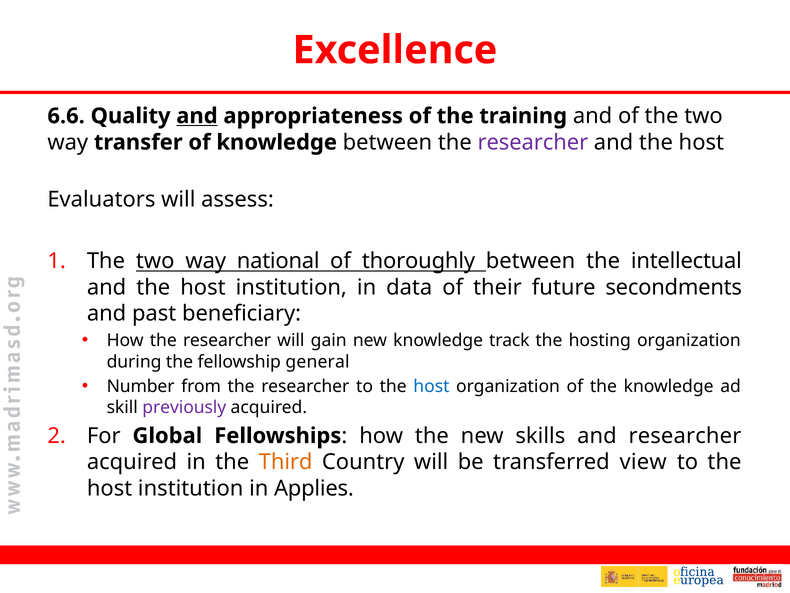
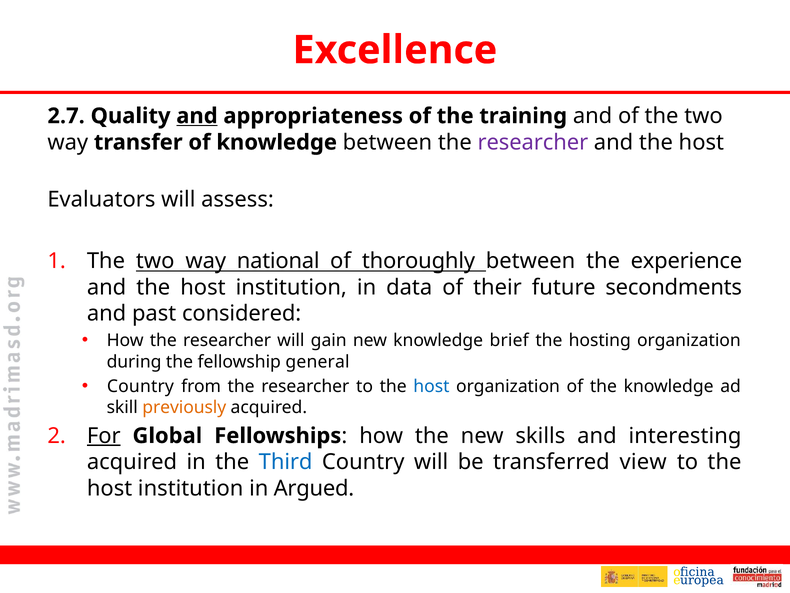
6.6: 6.6 -> 2.7 (66, 116)
intellectual: intellectual -> experience (686, 261)
beneficiary: beneficiary -> considered (242, 313)
track: track -> brief (509, 340)
Number: Number -> Country (140, 386)
previously colour: purple -> orange (184, 407)
For underline: none -> present (104, 435)
and researcher: researcher -> interesting (685, 435)
Third colour: orange -> blue (286, 462)
Applies: Applies -> Argued (314, 488)
